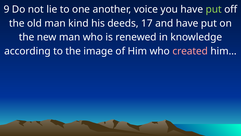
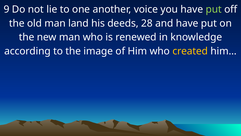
kind: kind -> land (79, 23)
17: 17 -> 28 (147, 23)
created colour: pink -> yellow (190, 51)
